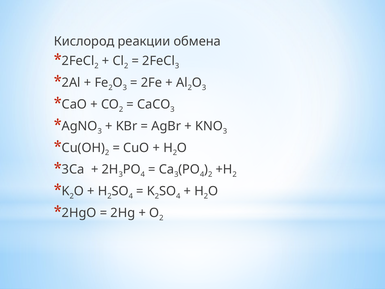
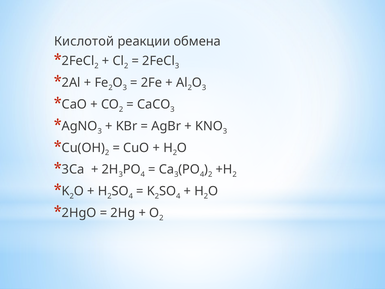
Кислород: Кислород -> Кислотой (84, 41)
